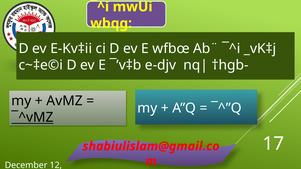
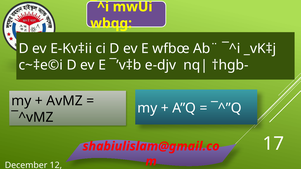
¯^vMZ underline: present -> none (33, 118)
